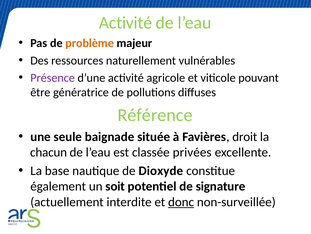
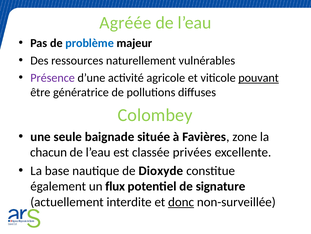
Activité: Activité -> Agréée (125, 23)
problème colour: orange -> blue (90, 43)
pouvant underline: none -> present (259, 78)
Référence: Référence -> Colombey (155, 115)
droit: droit -> zone (245, 136)
soit: soit -> flux (115, 186)
